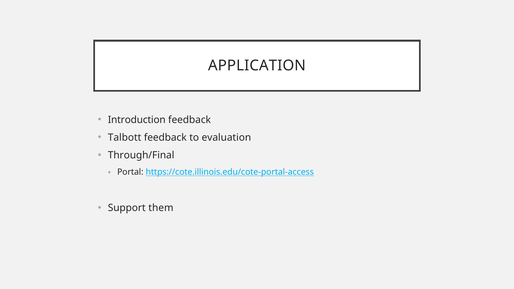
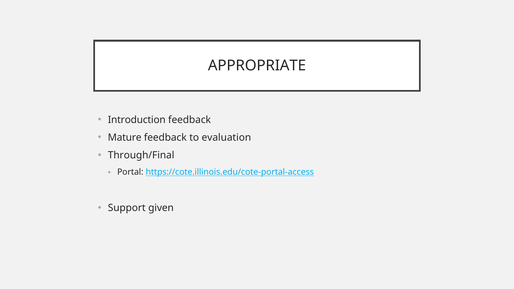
APPLICATION: APPLICATION -> APPROPRIATE (257, 66)
Talbott: Talbott -> Mature (125, 138)
them: them -> given (161, 208)
